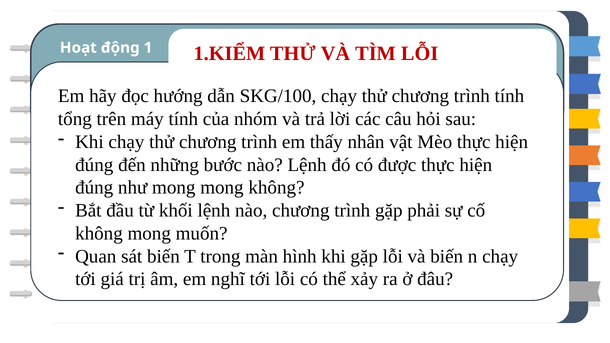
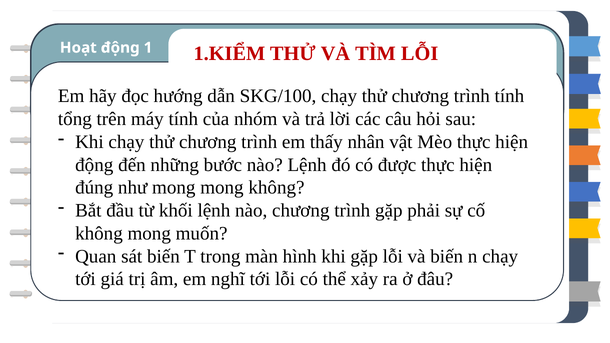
đúng: đúng -> động (94, 165)
